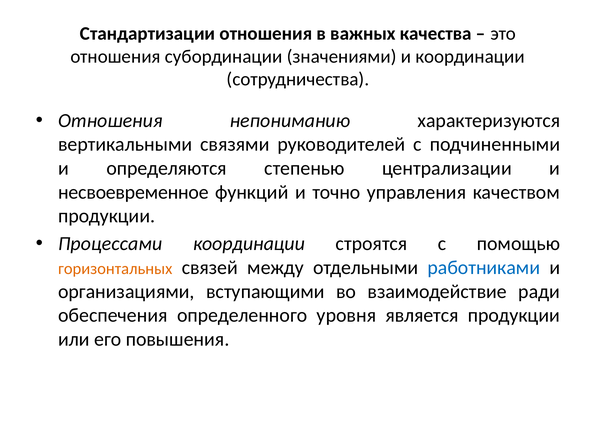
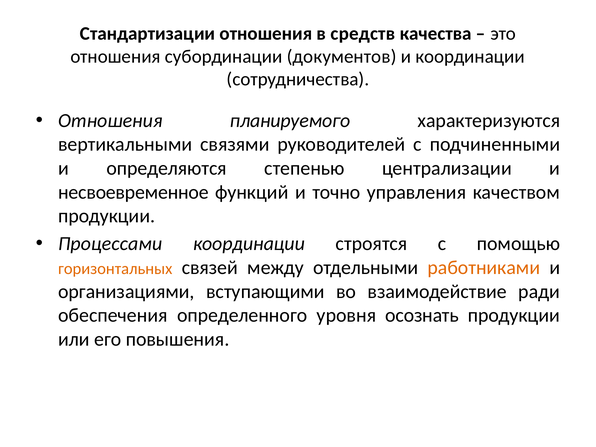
важных: важных -> средств (363, 34)
значениями: значениями -> документов (342, 56)
непониманию: непониманию -> планируемого (290, 121)
работниками colour: blue -> orange (484, 268)
является: является -> осознать (422, 315)
